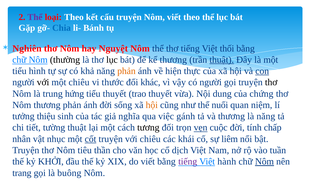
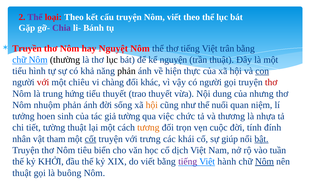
Chia colour: blue -> purple (61, 28)
Nghiên: Nghiên -> Truyền (27, 49)
thối: thối -> trân (227, 49)
kể thương: thương -> nguyện (173, 60)
thuật underline: present -> none (222, 60)
phản colour: orange -> black (126, 71)
với colour: black -> red (43, 83)
thước: thước -> chàng (113, 83)
thơ colour: black -> red (271, 83)
chứng: chứng -> nhưng (262, 94)
Nôm thương: thương -> nhuộm (47, 105)
thiệu: thiệu -> hoen (46, 117)
giả nghĩa: nghĩa -> tường (129, 117)
gánh: gánh -> chức (186, 117)
là năng: năng -> nhựa (266, 117)
tương colour: black -> orange (148, 128)
vẹn underline: present -> none (201, 128)
chấp: chấp -> đính (273, 128)
nhục: nhục -> tham (56, 139)
với chiêu: chiêu -> trưng (150, 139)
liêm: liêm -> giúp (230, 139)
bật underline: none -> present (261, 139)
thần: thần -> biển (102, 151)
trang: trang -> thuật (22, 174)
